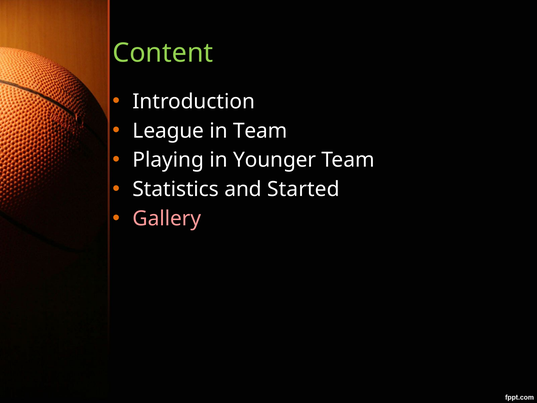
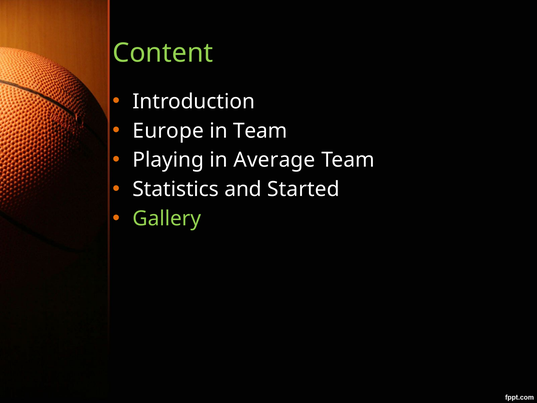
League: League -> Europe (168, 131)
Younger: Younger -> Average (274, 160)
Gallery colour: pink -> light green (167, 219)
